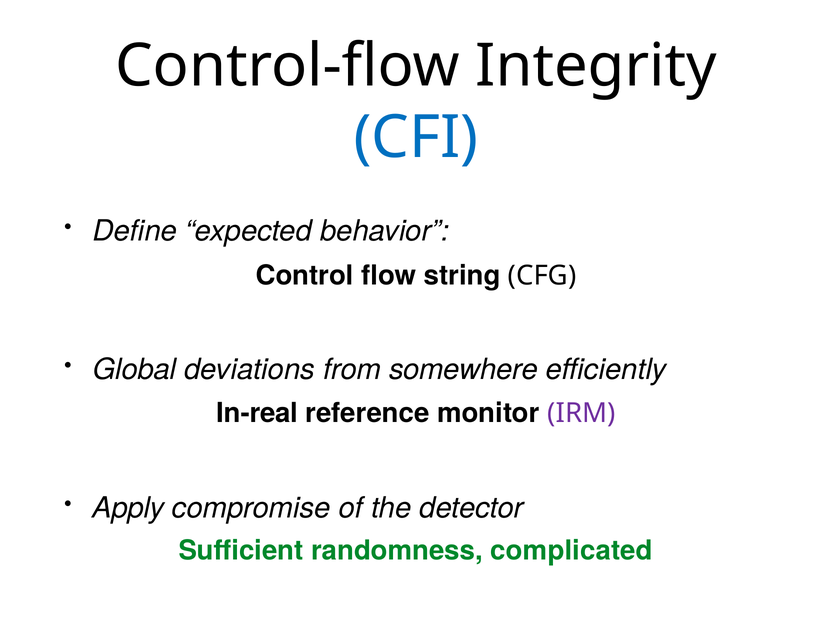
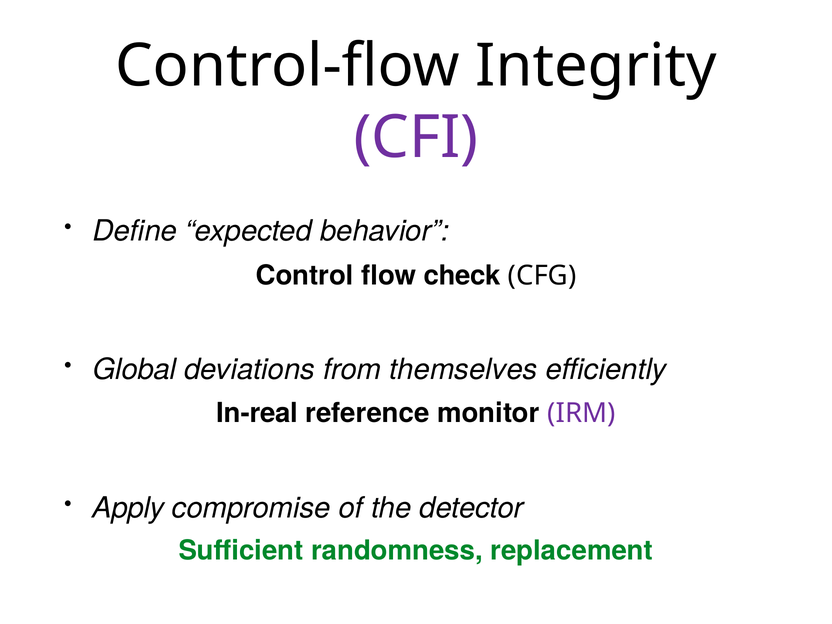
CFI colour: blue -> purple (416, 138)
string: string -> check (462, 275)
somewhere: somewhere -> themselves (463, 370)
complicated: complicated -> replacement (572, 551)
